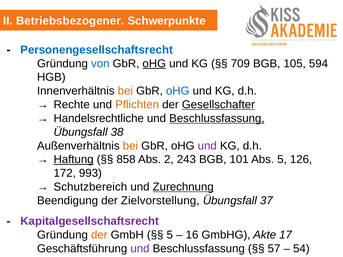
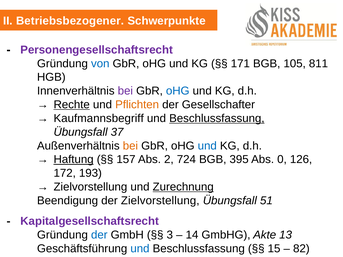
Personengesellschaftsrecht colour: blue -> purple (97, 50)
oHG underline: present -> none (154, 64)
709: 709 -> 171 (240, 64)
594: 594 -> 811 (318, 64)
bei colour: orange -> purple (125, 91)
Rechte underline: none -> present (72, 105)
Gesellschafter underline: present -> none (218, 105)
Handelsrechtliche: Handelsrechtliche -> Kaufmannsbegriff (99, 118)
38: 38 -> 37 (117, 132)
und colour: purple -> blue (207, 146)
858: 858 -> 157 (126, 160)
243: 243 -> 724 (186, 160)
101: 101 -> 395 (239, 160)
Abs 5: 5 -> 0 (282, 160)
993: 993 -> 193 (90, 173)
Schutzbereich: Schutzbereich -> Zielvorstellung (90, 187)
37: 37 -> 51 (266, 201)
der colour: orange -> blue (99, 235)
5: 5 -> 3 (170, 235)
16: 16 -> 14 (192, 235)
17: 17 -> 13 (286, 235)
und colour: purple -> blue (140, 249)
57: 57 -> 15 (274, 249)
54: 54 -> 82 (301, 249)
